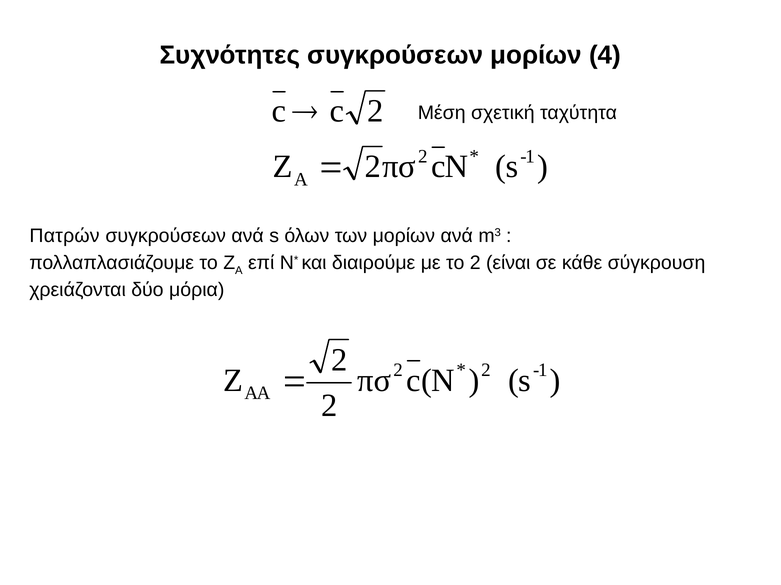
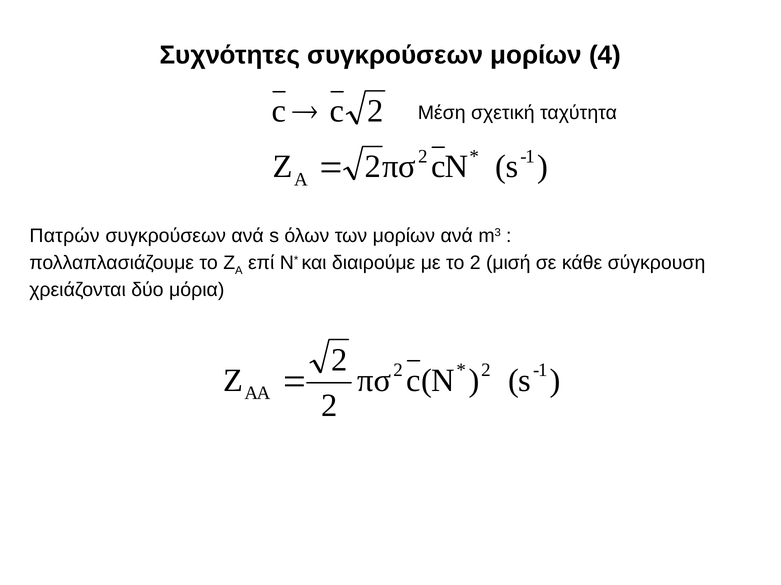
είναι: είναι -> μισή (508, 263)
